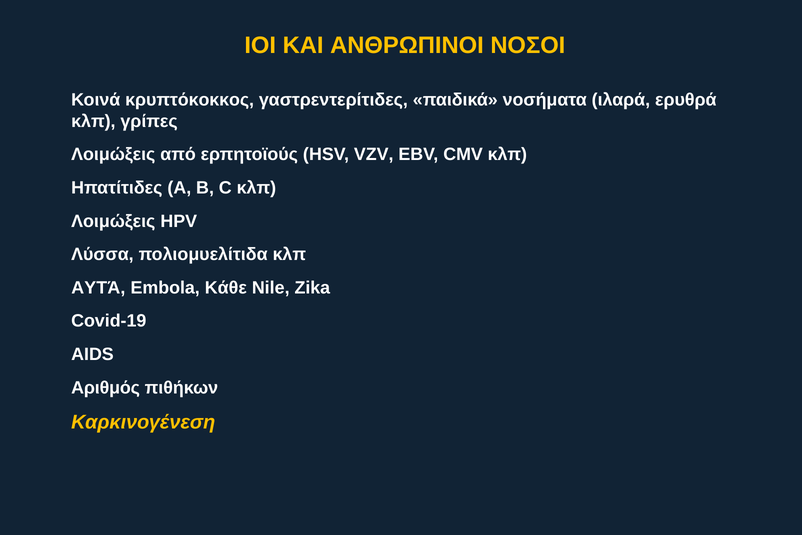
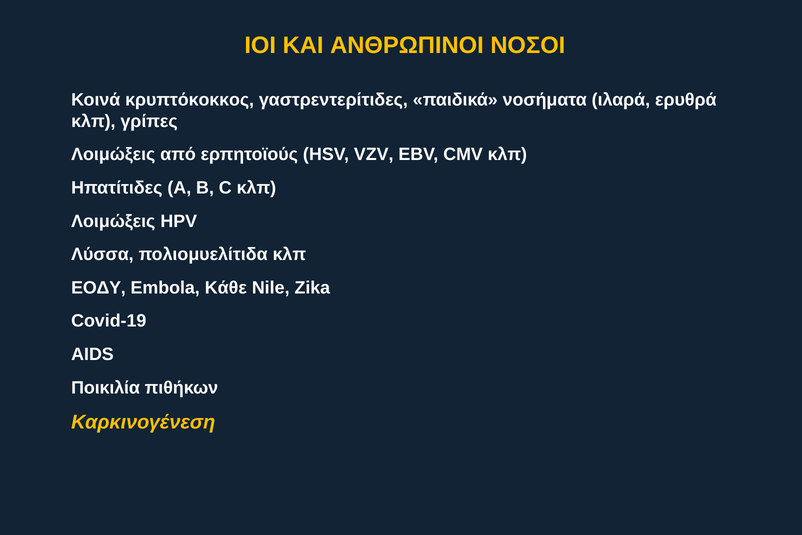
ΑΥΤΆ: ΑΥΤΆ -> EOΔΥ (99, 288)
Αριθμός: Αριθμός -> Ποικιλία (106, 387)
